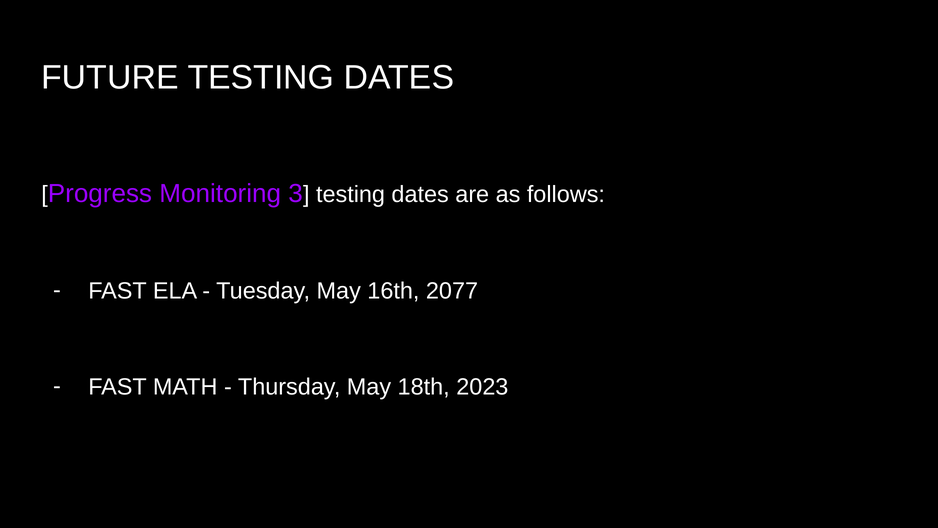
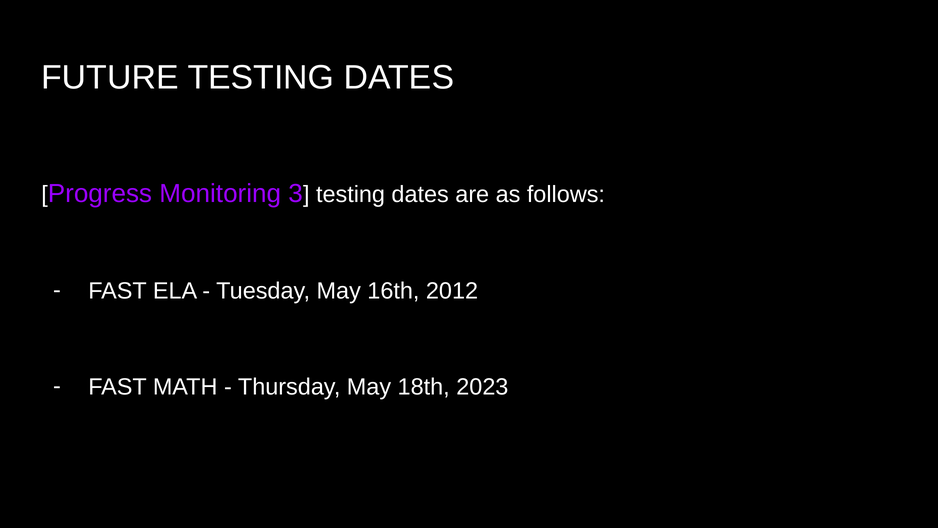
2077: 2077 -> 2012 (452, 291)
